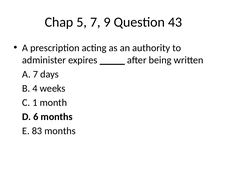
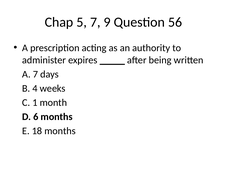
43: 43 -> 56 (175, 22)
83: 83 -> 18 (37, 130)
